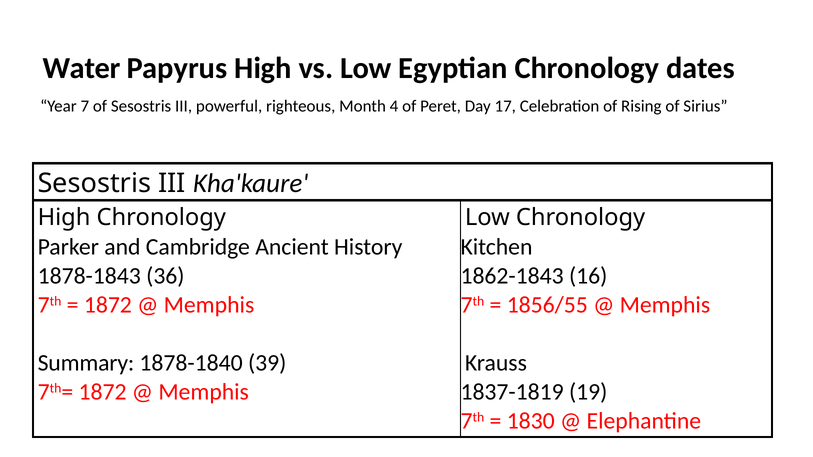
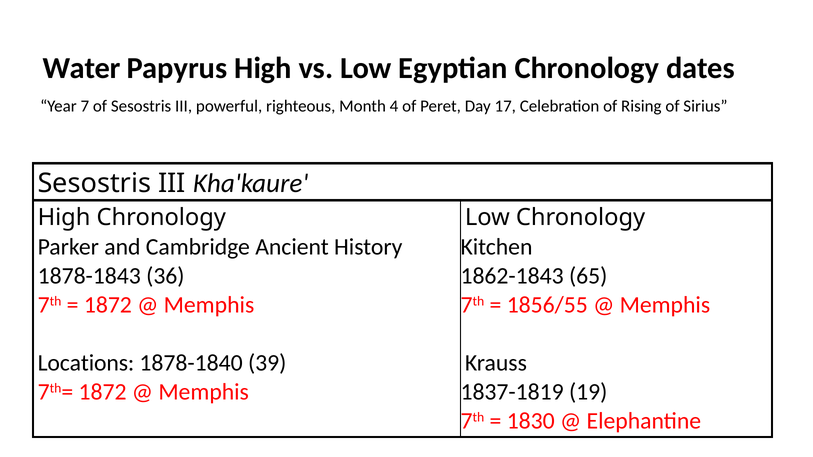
16: 16 -> 65 (588, 276)
Summary: Summary -> Locations (86, 363)
